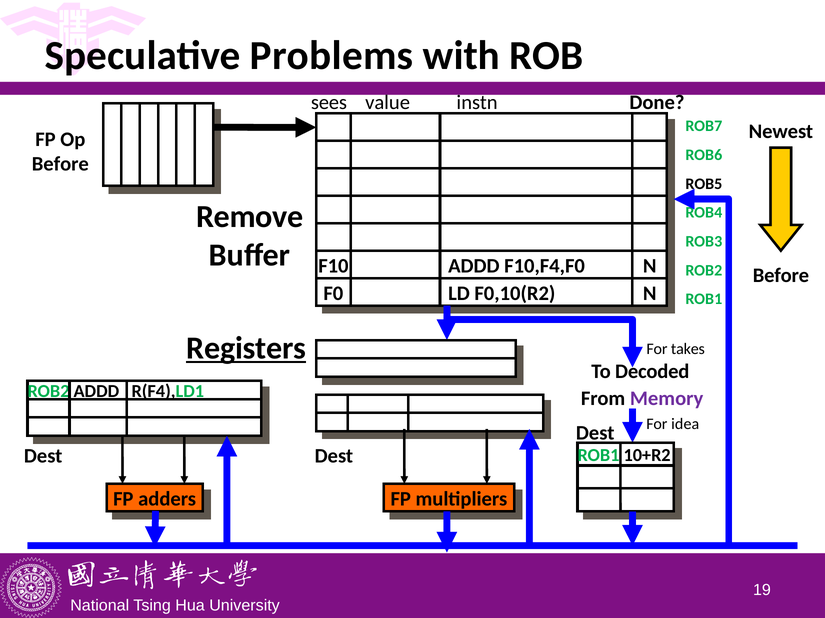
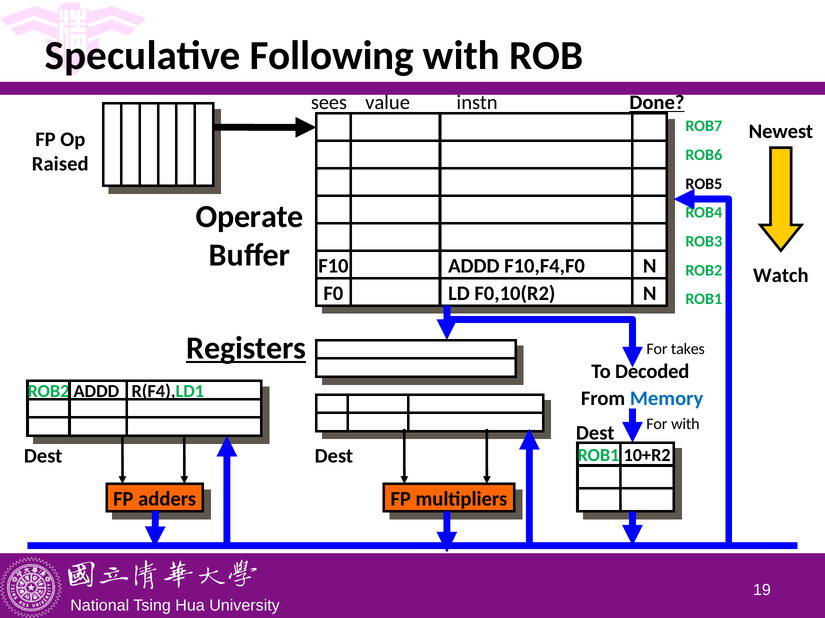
Problems: Problems -> Following (332, 56)
Done underline: none -> present (657, 103)
Before: Before -> Raised (60, 164)
Remove: Remove -> Operate (250, 217)
Before: Before -> Watch (781, 276)
Memory colour: purple -> blue (667, 399)
For idea: idea -> with (685, 425)
